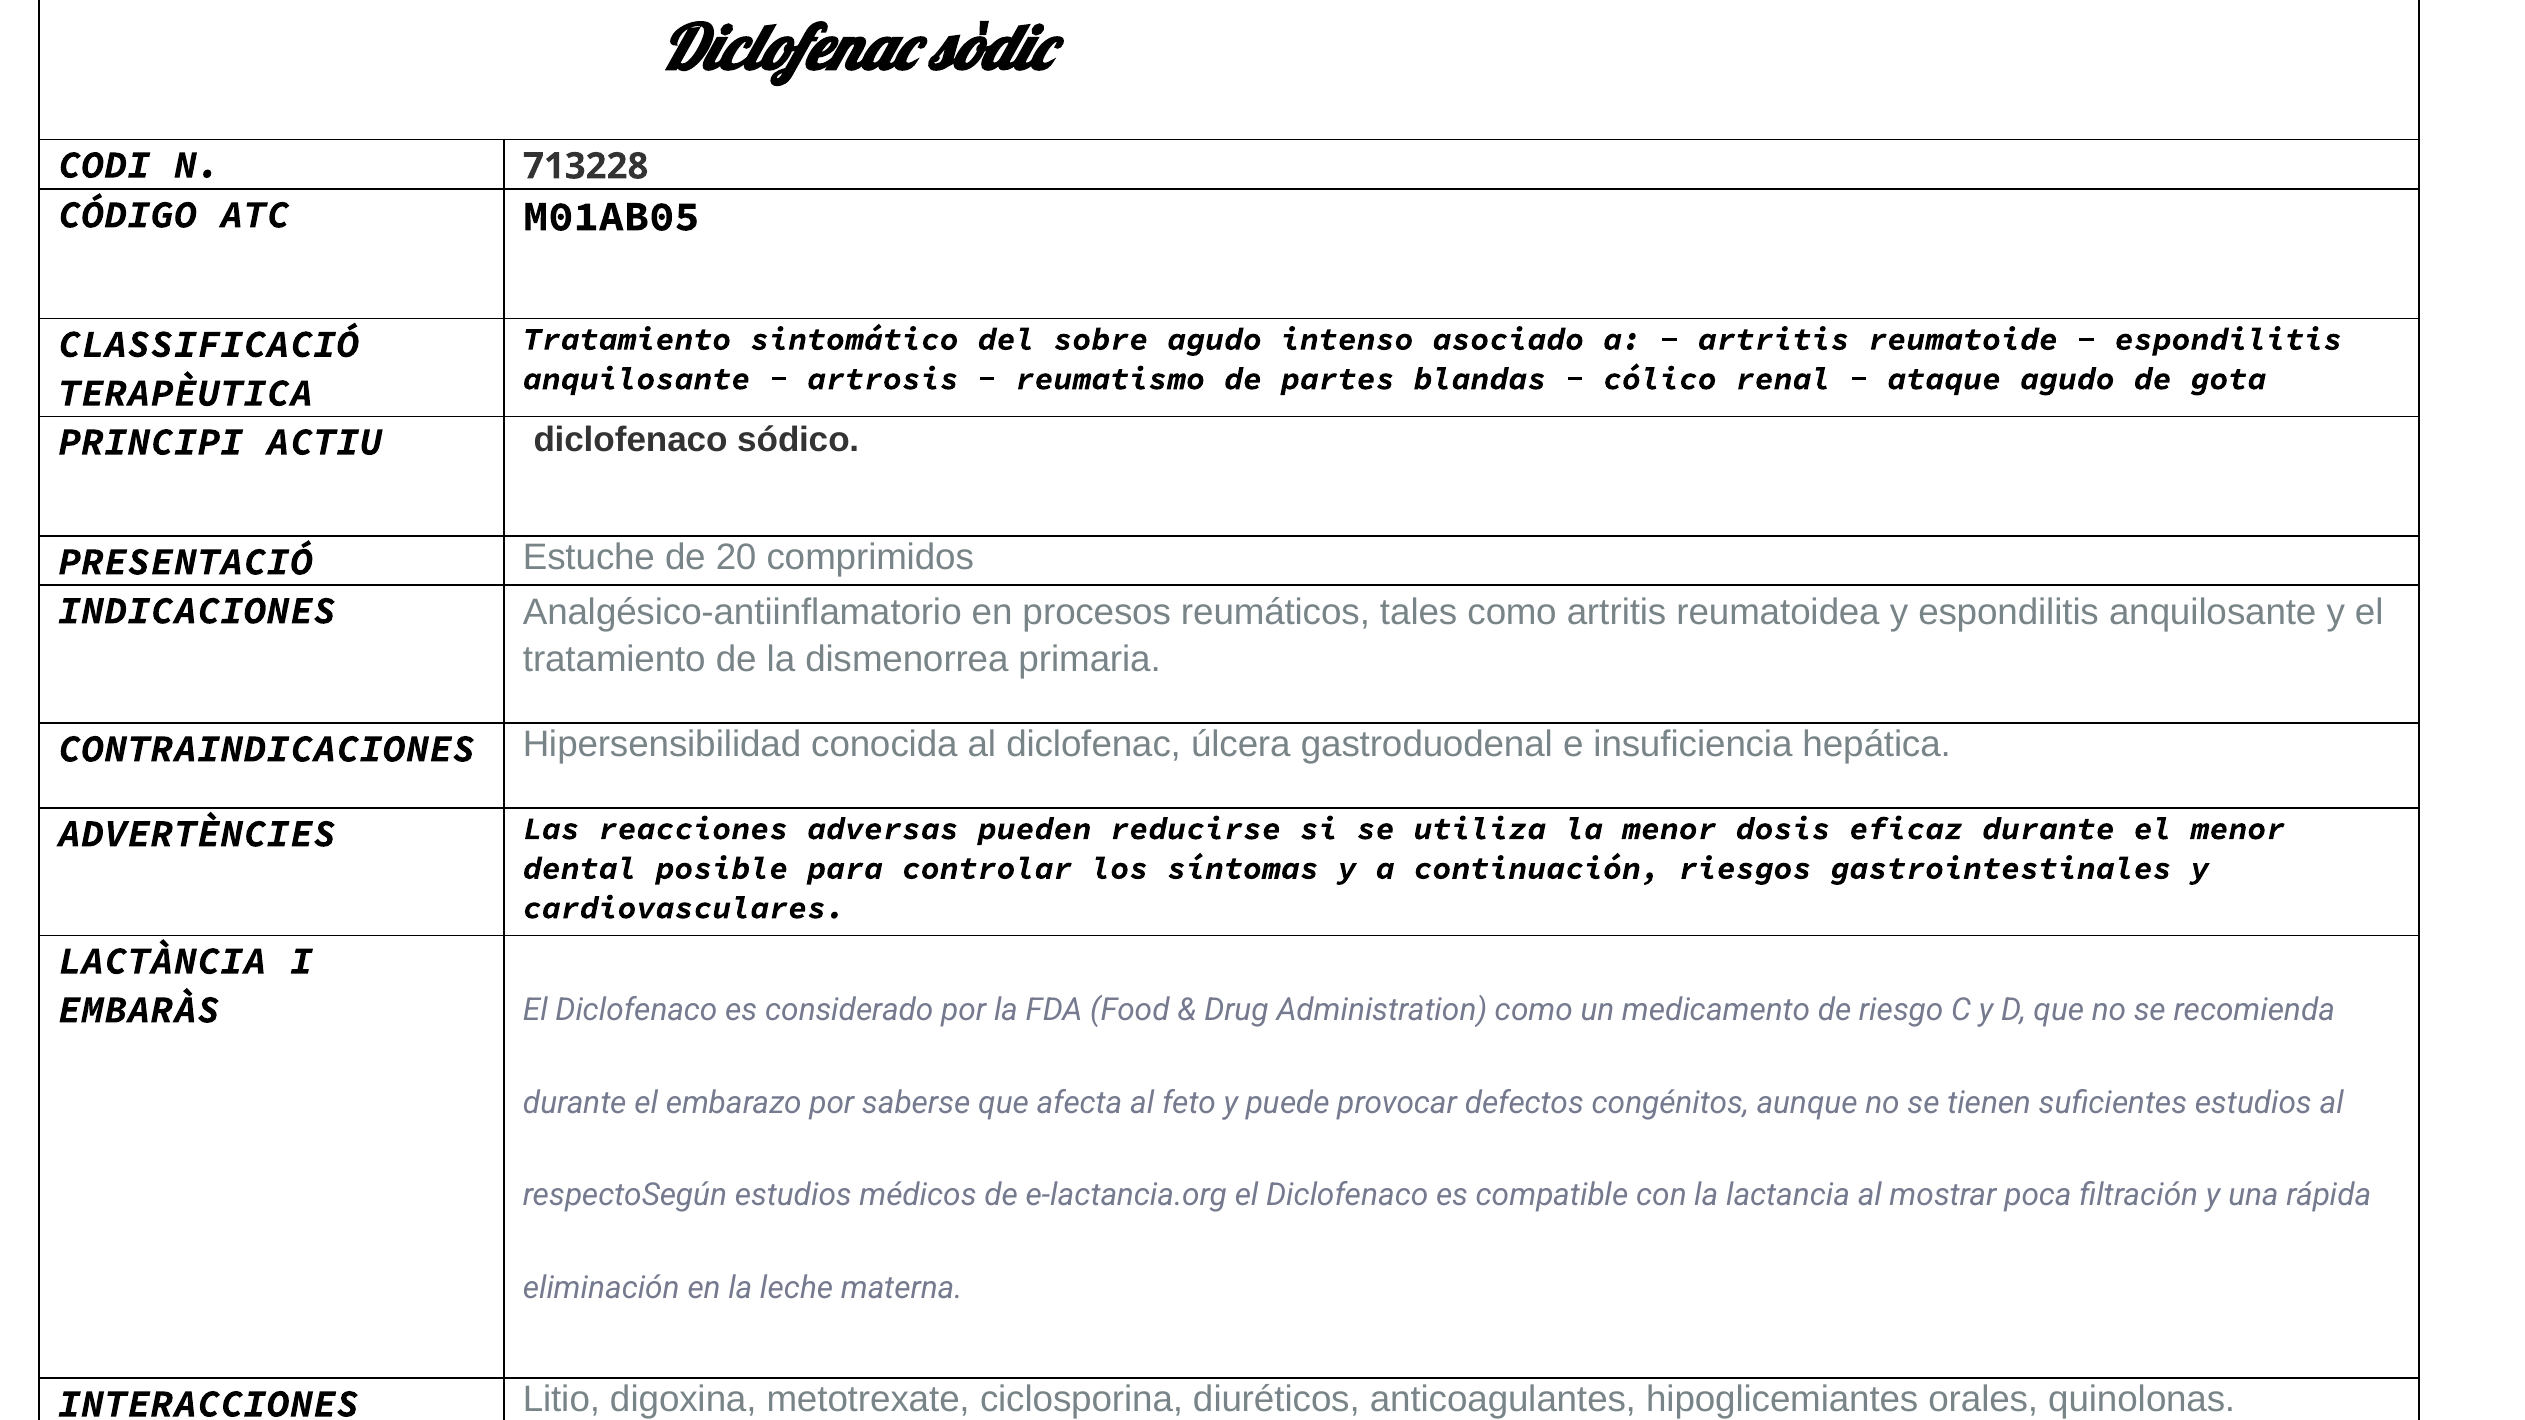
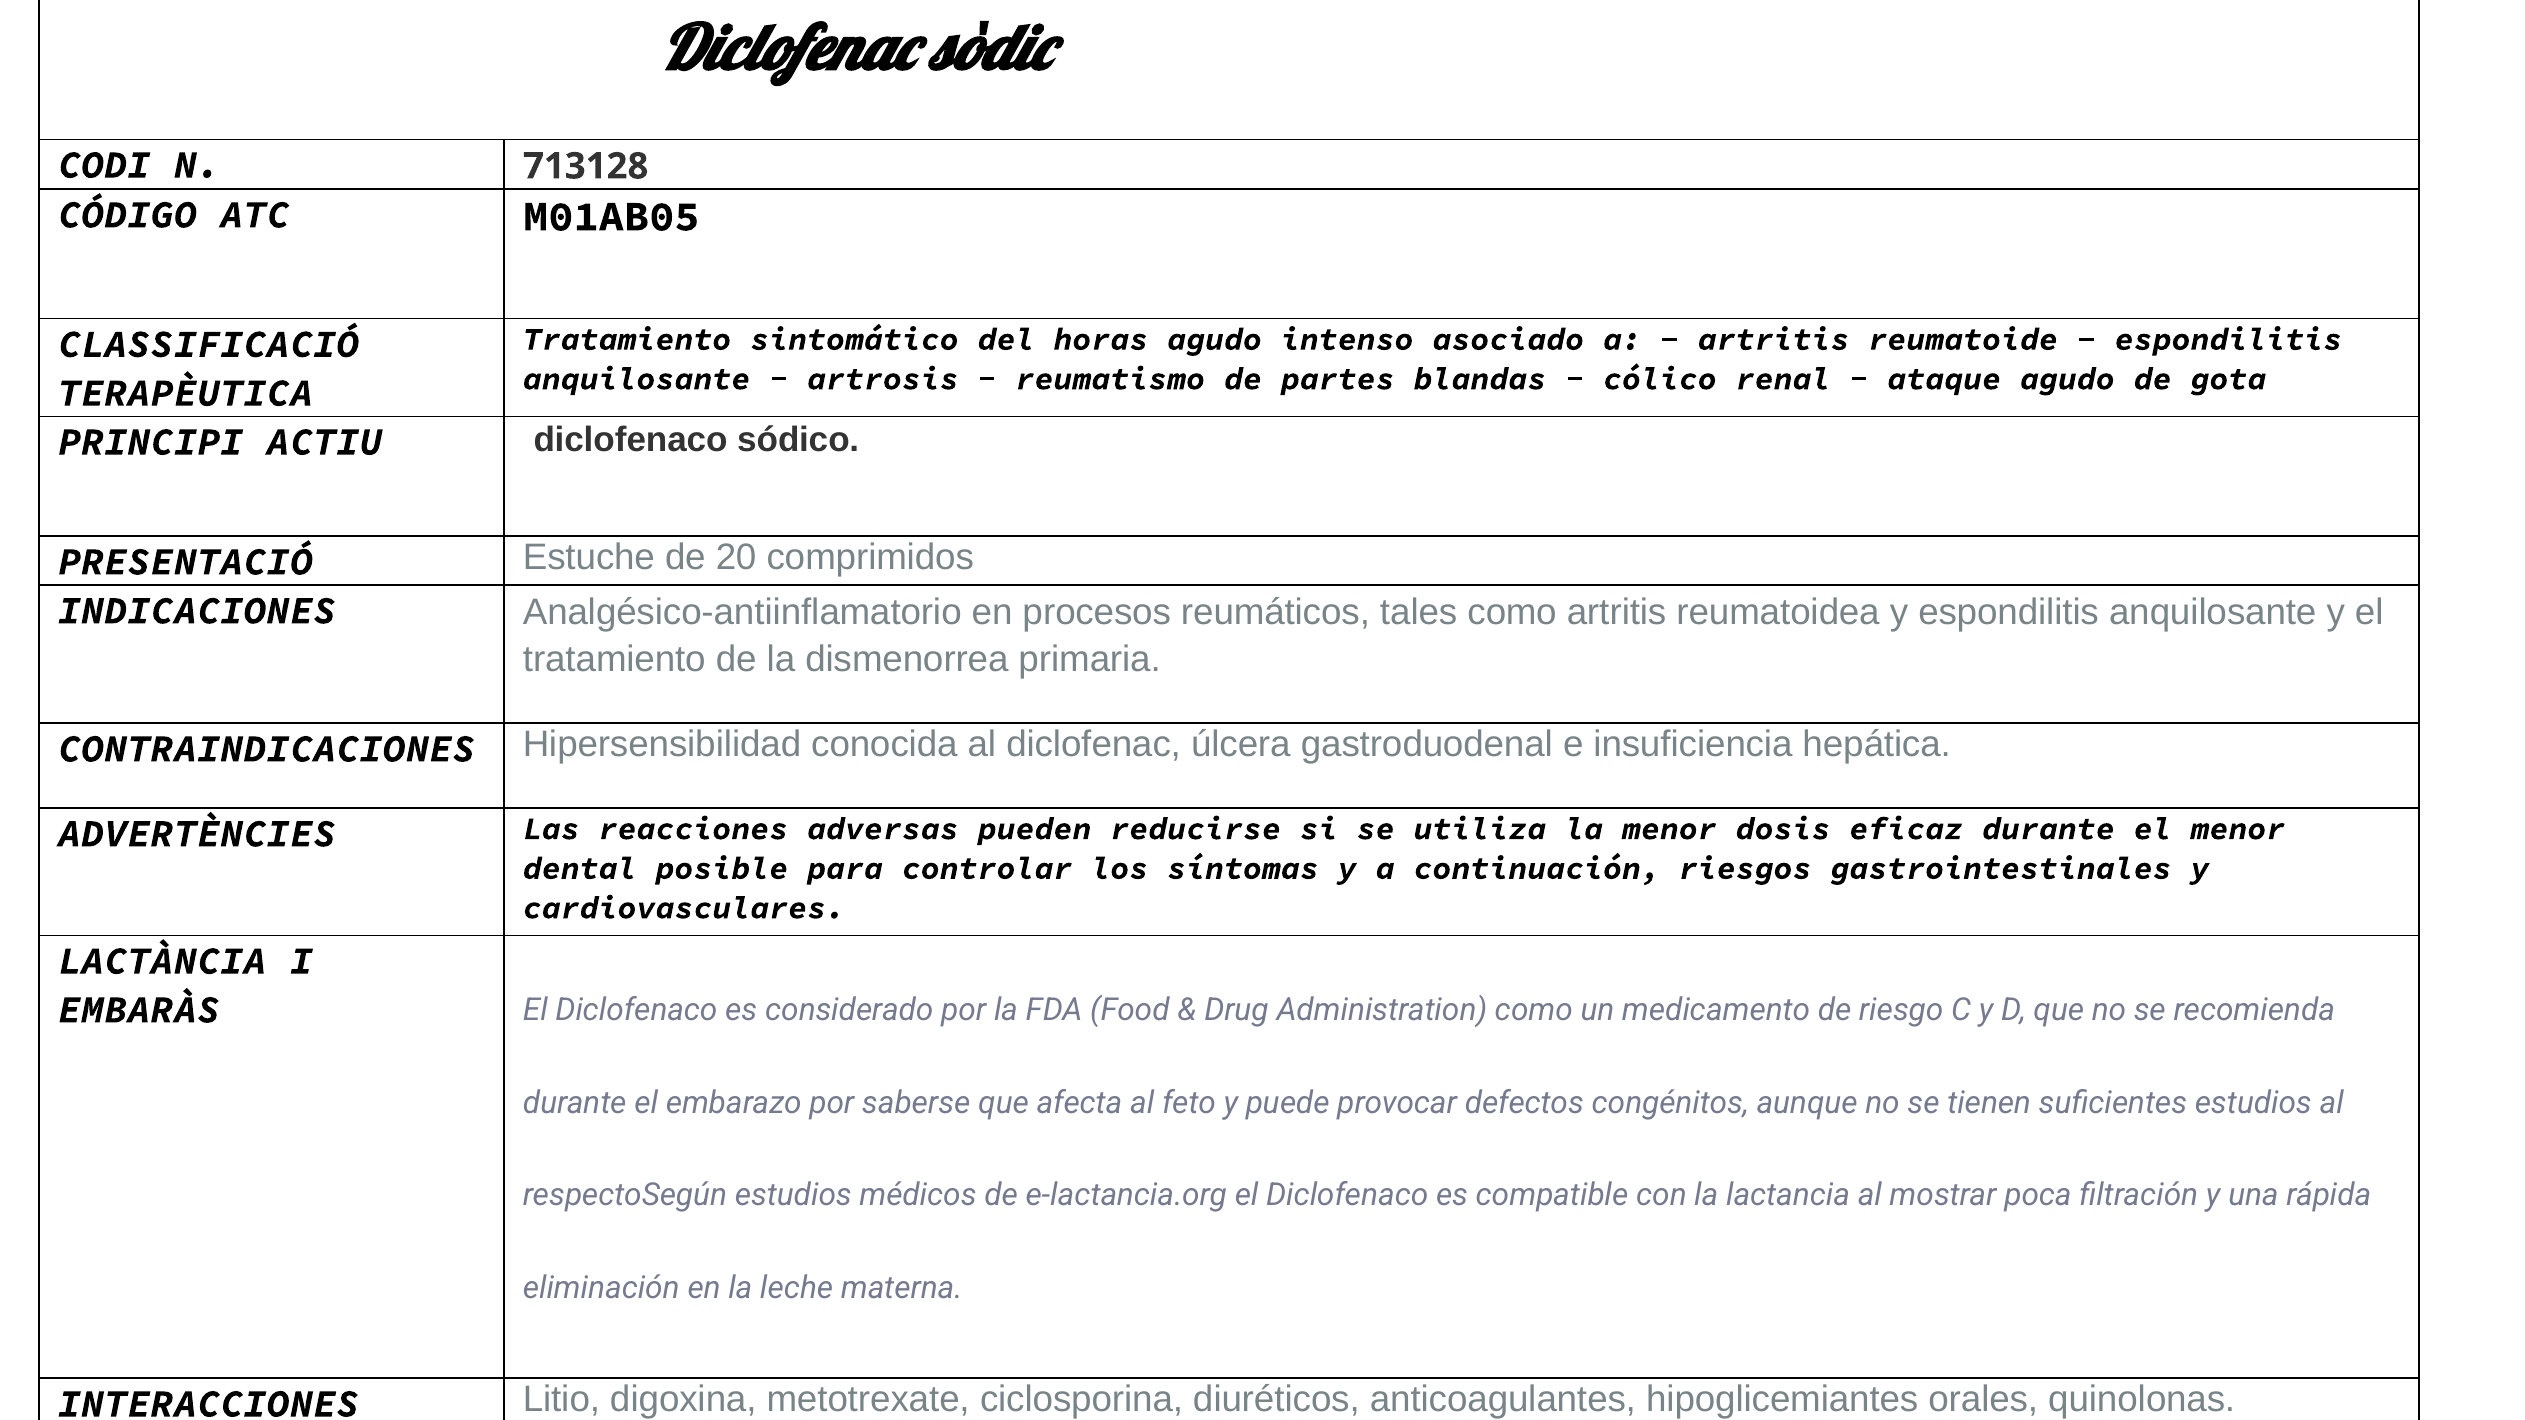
713228: 713228 -> 713128 (586, 166)
sobre: sobre -> horas (1101, 339)
